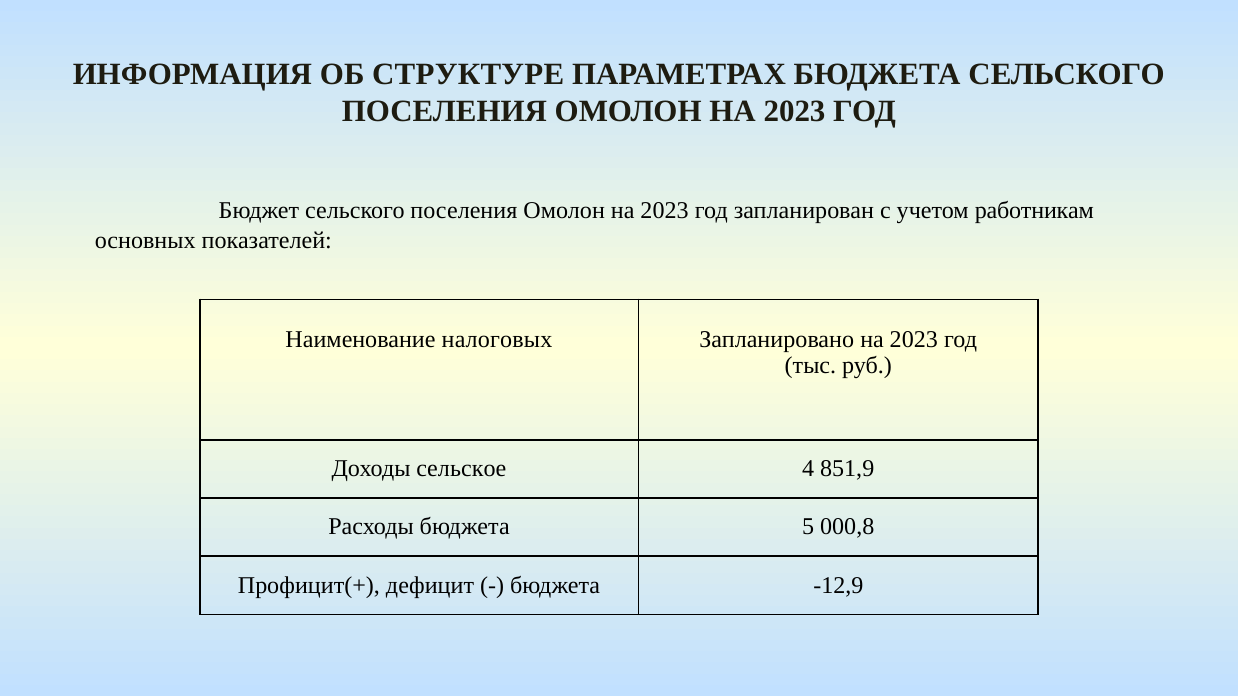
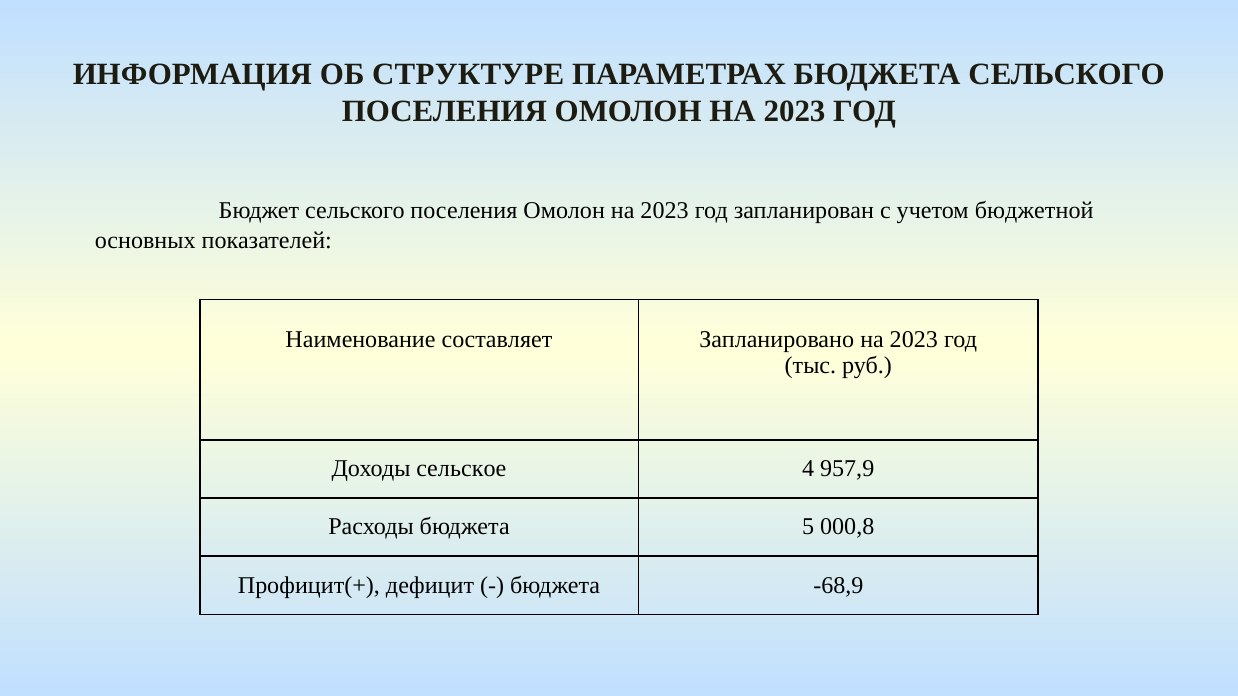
работникам: работникам -> бюджетной (1034, 210)
налоговых: налоговых -> составляет (497, 340)
851,9: 851,9 -> 957,9 (847, 469)
-12,9: -12,9 -> -68,9 (838, 586)
